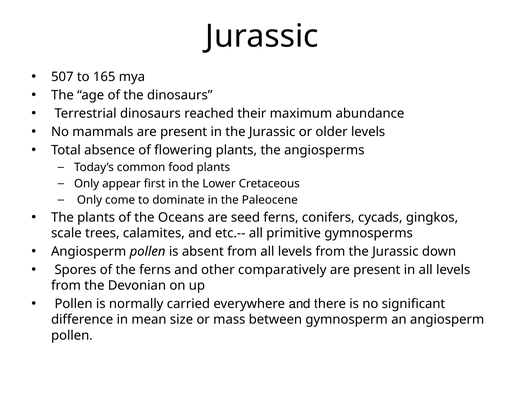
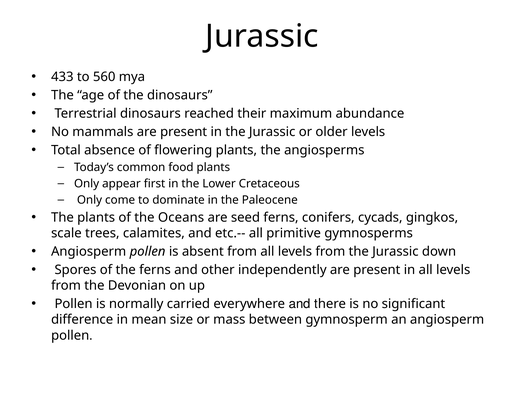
507: 507 -> 433 (62, 77)
165: 165 -> 560 (104, 77)
comparatively: comparatively -> independently (282, 270)
